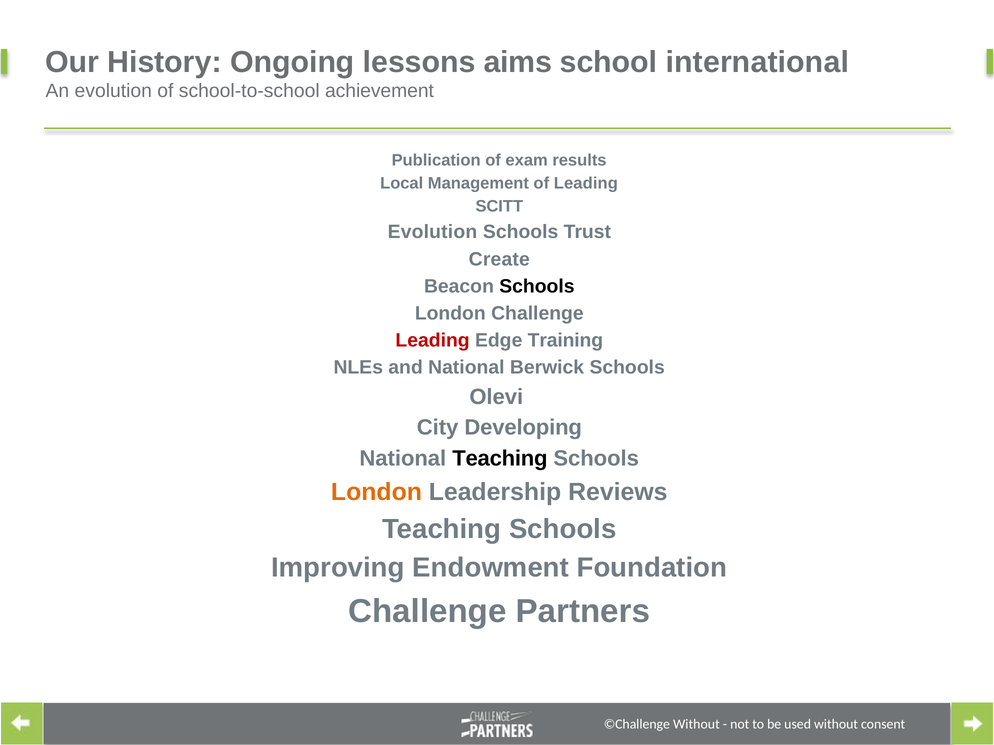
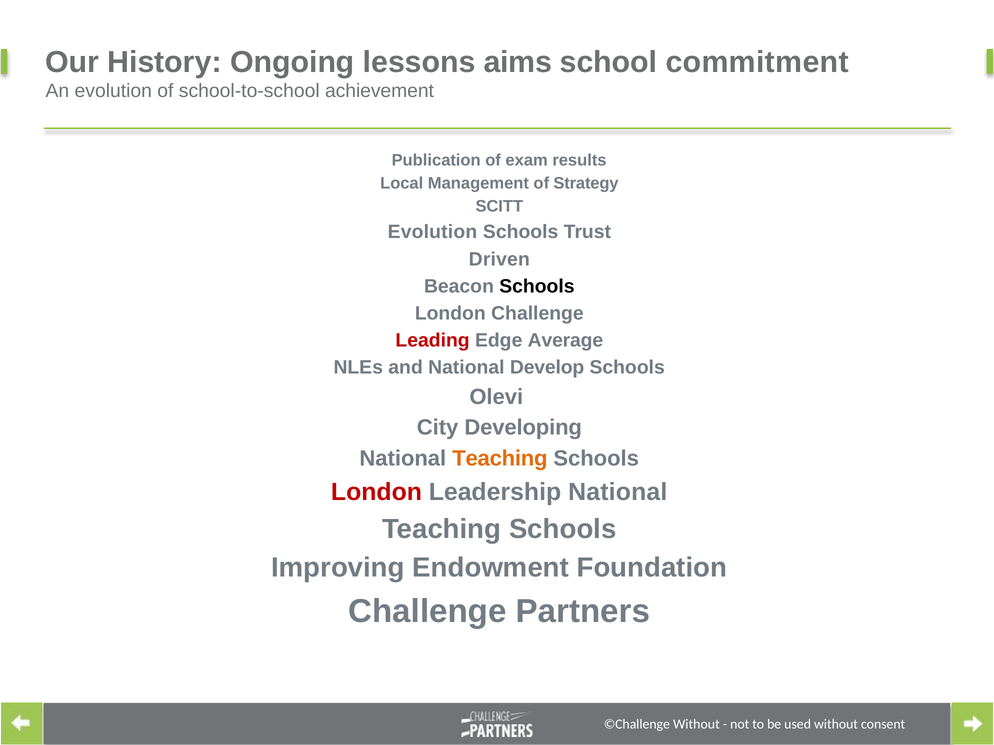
international: international -> commitment (757, 62)
of Leading: Leading -> Strategy (586, 183)
Create: Create -> Driven (499, 259)
Training: Training -> Average (565, 341)
Berwick: Berwick -> Develop (547, 368)
Teaching colour: black -> orange (500, 459)
London colour: orange -> red (376, 492)
Leadership Reviews: Reviews -> National (618, 492)
